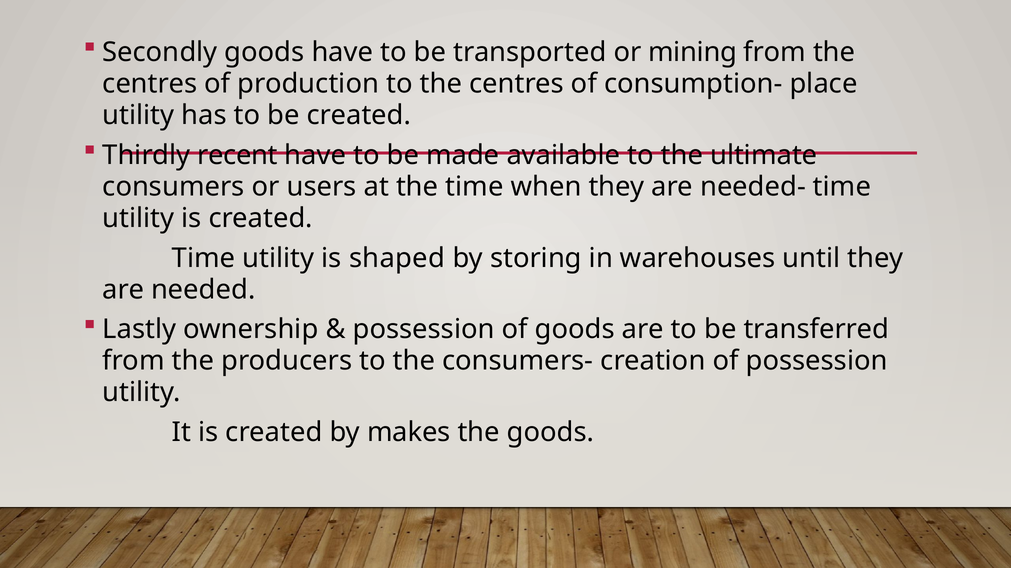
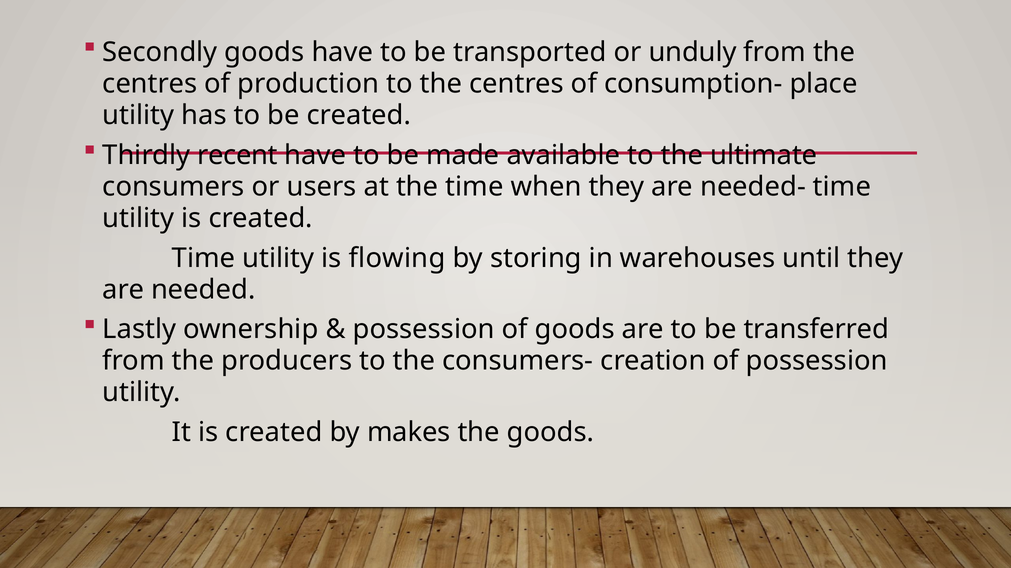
mining: mining -> unduly (693, 52)
shaped: shaped -> flowing (397, 258)
